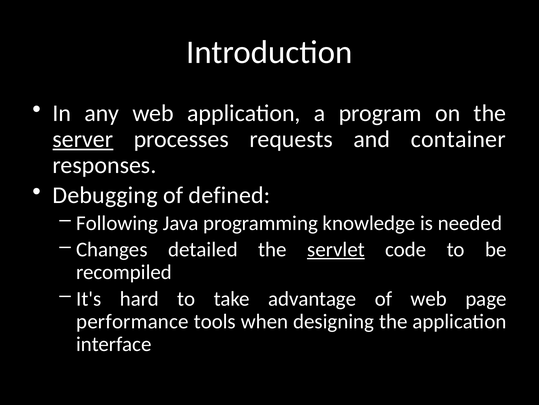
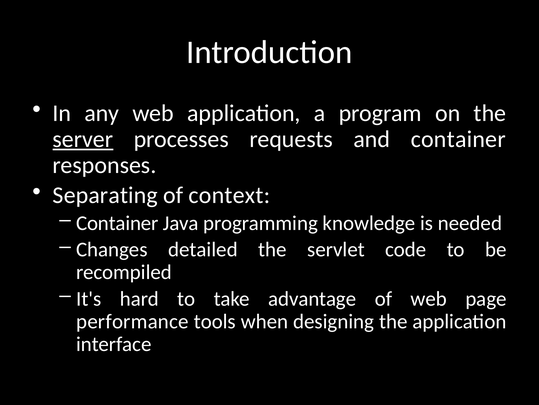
Debugging: Debugging -> Separating (105, 195)
defined: defined -> context (229, 195)
Following: Following -> Container (117, 223)
servlet underline: present -> none (336, 249)
